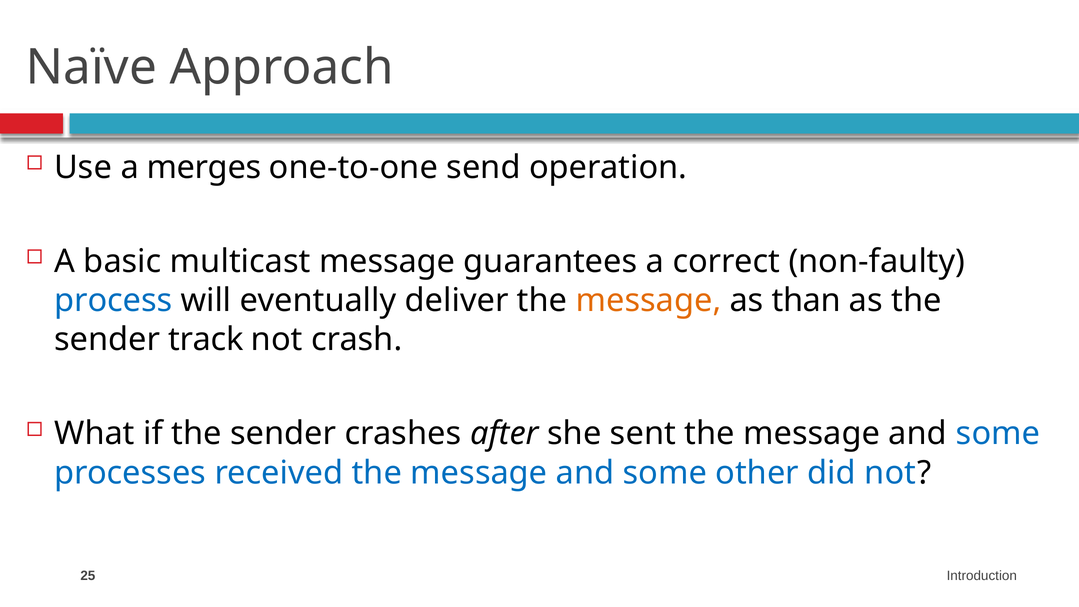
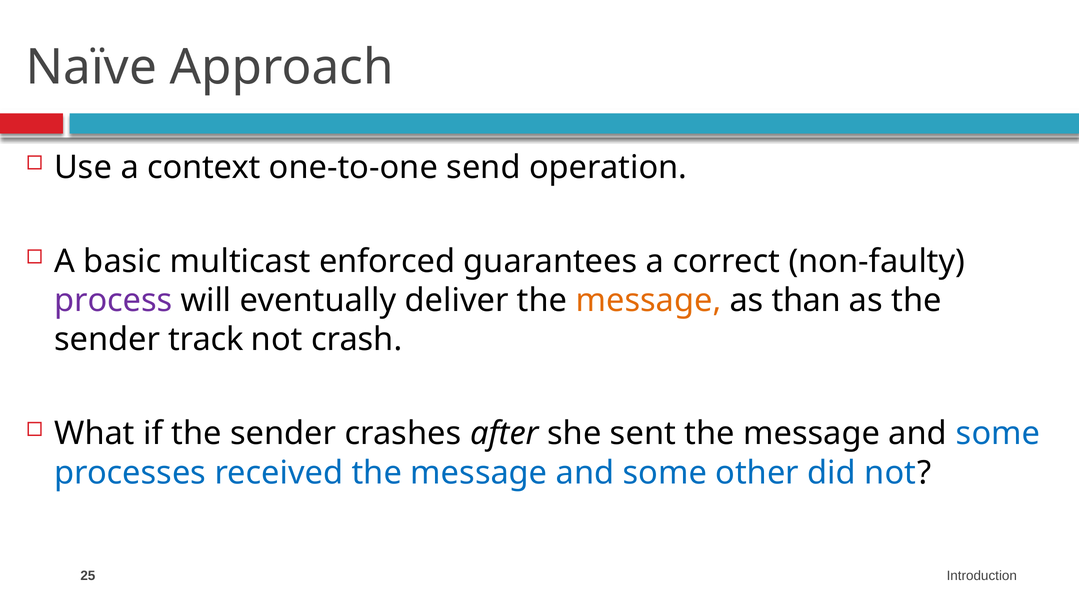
merges: merges -> context (204, 167)
multicast message: message -> enforced (387, 261)
process colour: blue -> purple (113, 301)
